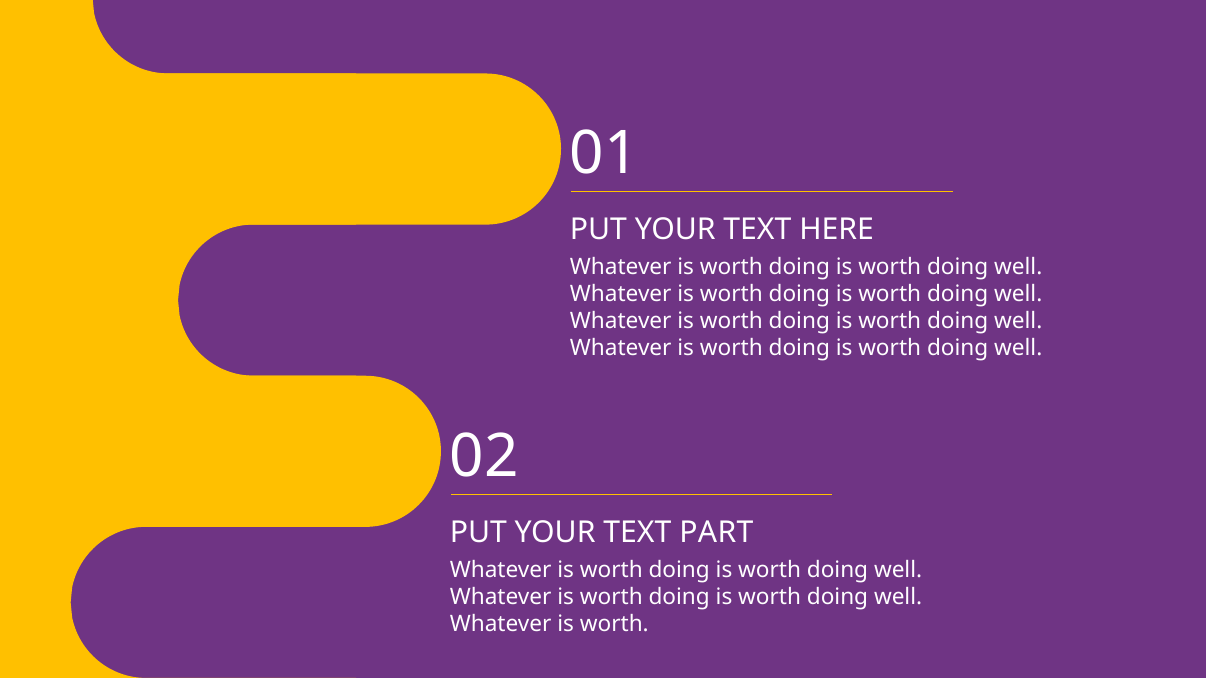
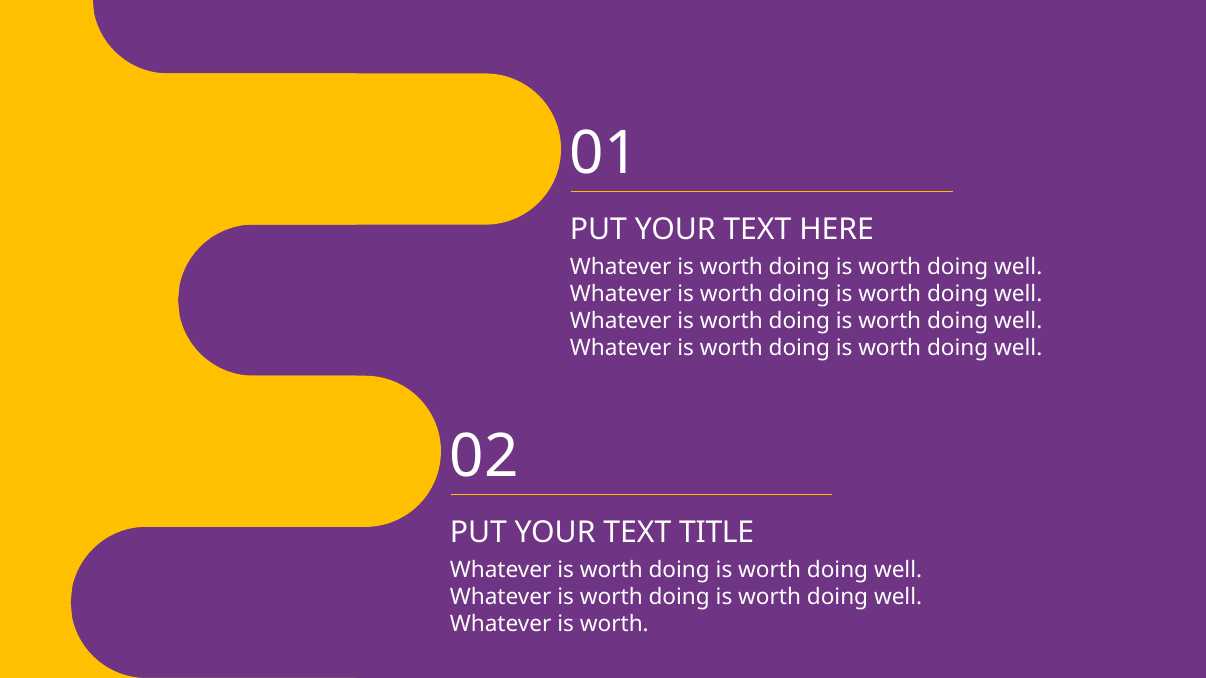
PART: PART -> TITLE (717, 532)
